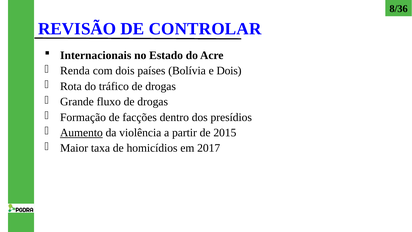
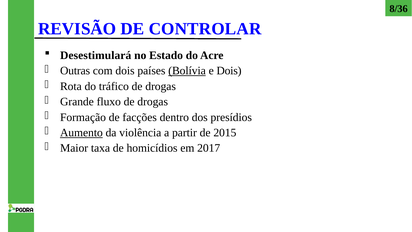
Internacionais: Internacionais -> Desestimulará (96, 55)
Renda: Renda -> Outras (75, 71)
Bolívia underline: none -> present (187, 71)
